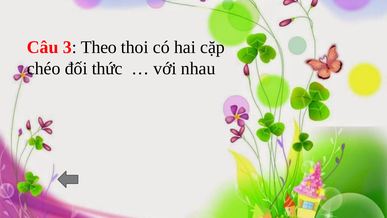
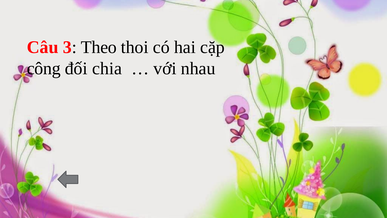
chéo: chéo -> công (44, 68)
thức: thức -> chia (107, 68)
